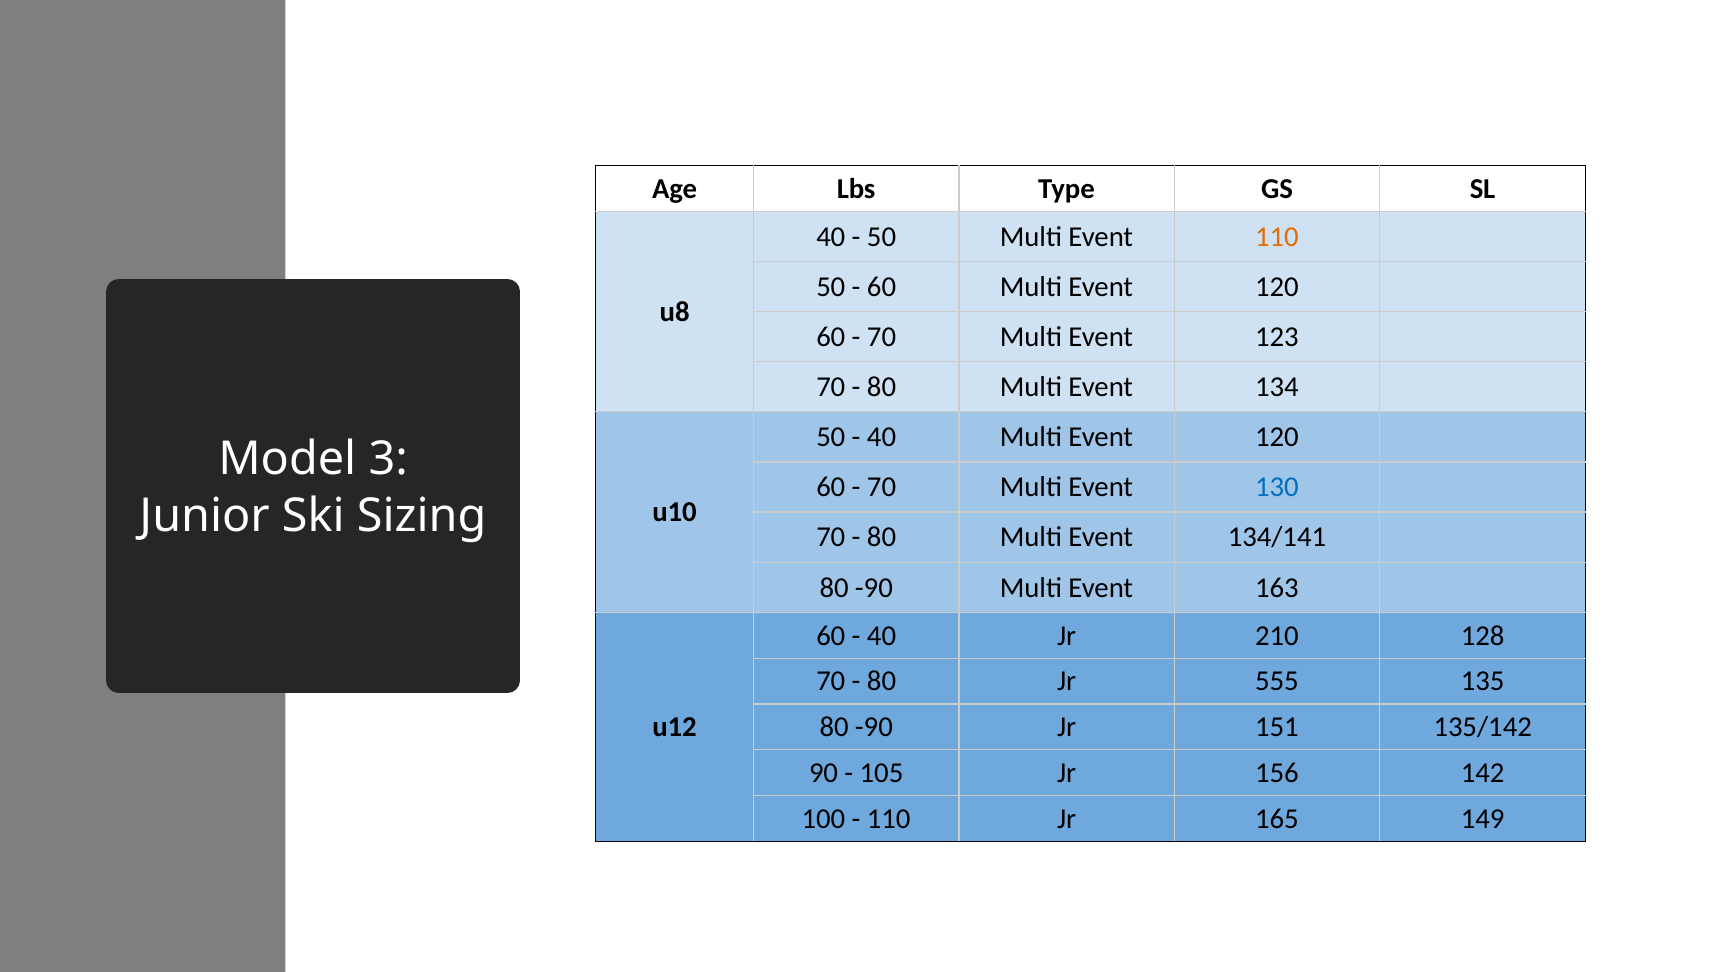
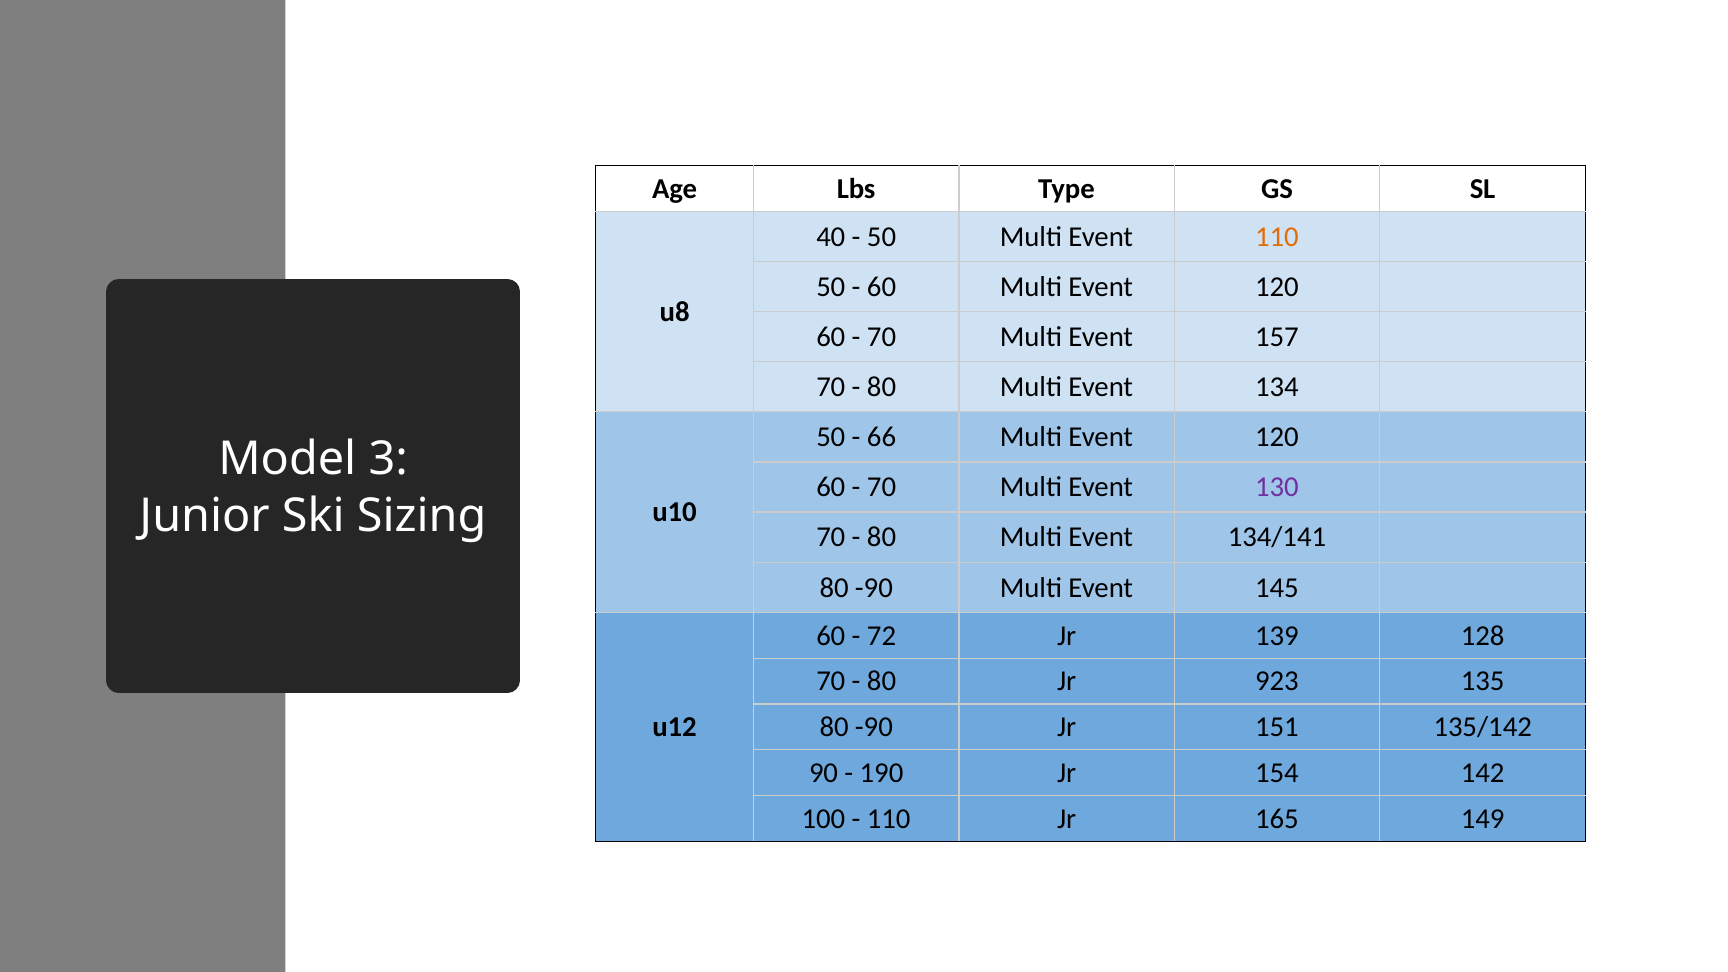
123: 123 -> 157 (1277, 337)
40: 40 -> 66 (882, 437)
130 colour: blue -> purple (1277, 487)
163: 163 -> 145 (1277, 588)
40: 40 -> 72 (882, 636)
210: 210 -> 139 (1277, 636)
555: 555 -> 923 (1277, 681)
105: 105 -> 190 (882, 773)
156: 156 -> 154 (1277, 773)
